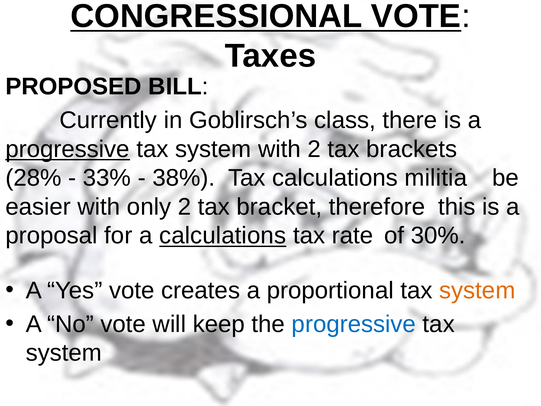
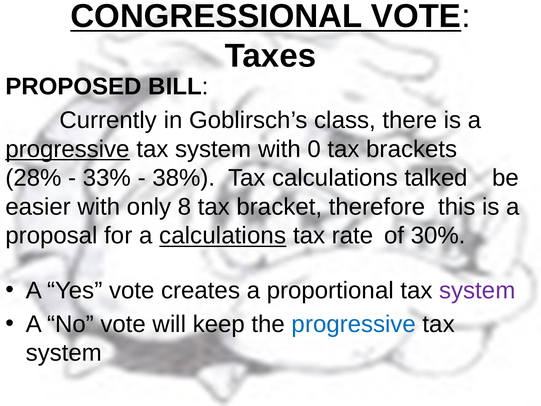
with 2: 2 -> 0 (314, 149)
militia: militia -> talked (436, 178)
only 2: 2 -> 8 (184, 207)
system colour: orange -> purple (477, 290)
